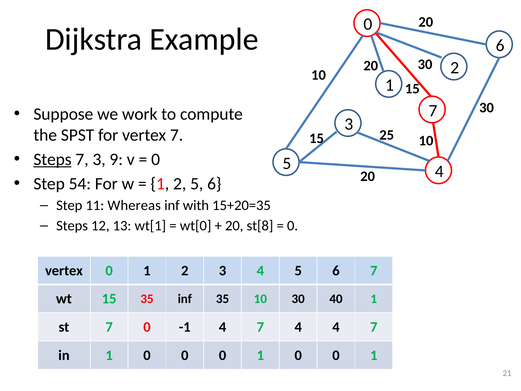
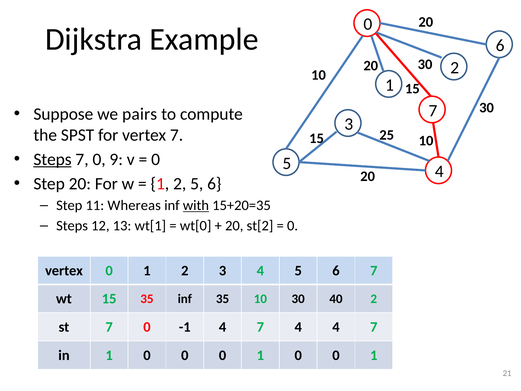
work: work -> pairs (140, 114)
3: 3 -> 0 (99, 159)
Step 54: 54 -> 20 (80, 184)
with underline: none -> present (196, 205)
st[8: st[8 -> st[2 (260, 226)
40 1: 1 -> 2 (374, 299)
